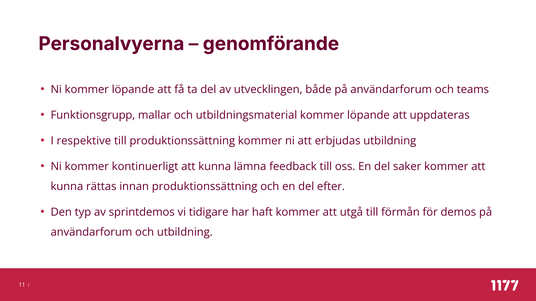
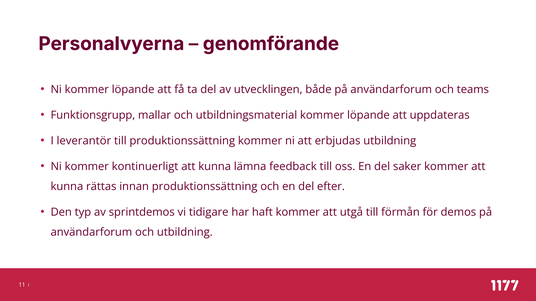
respektive: respektive -> leverantör (84, 141)
